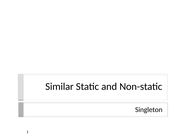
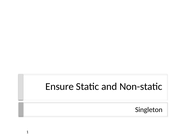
Similar: Similar -> Ensure (60, 87)
